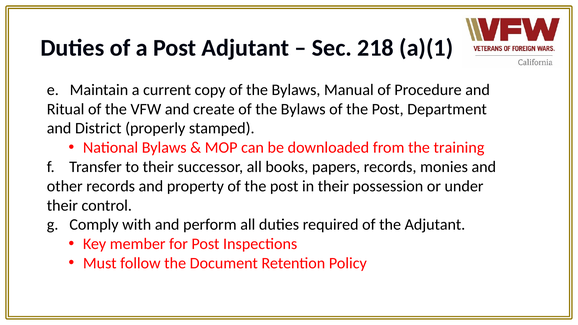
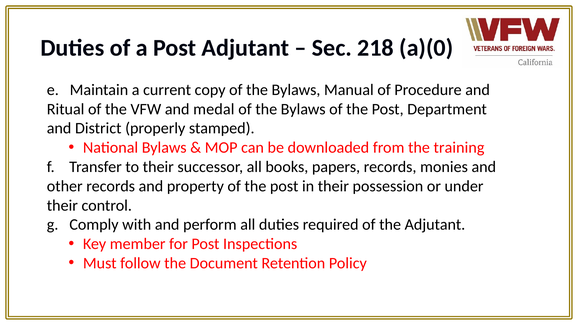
a)(1: a)(1 -> a)(0 (426, 48)
create: create -> medal (214, 109)
